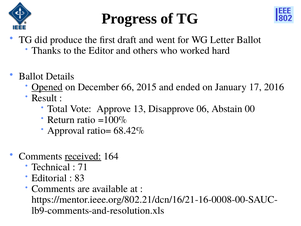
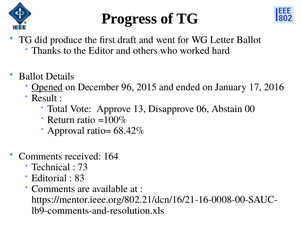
66: 66 -> 96 (128, 87)
received underline: present -> none (83, 156)
71: 71 -> 73 (83, 167)
